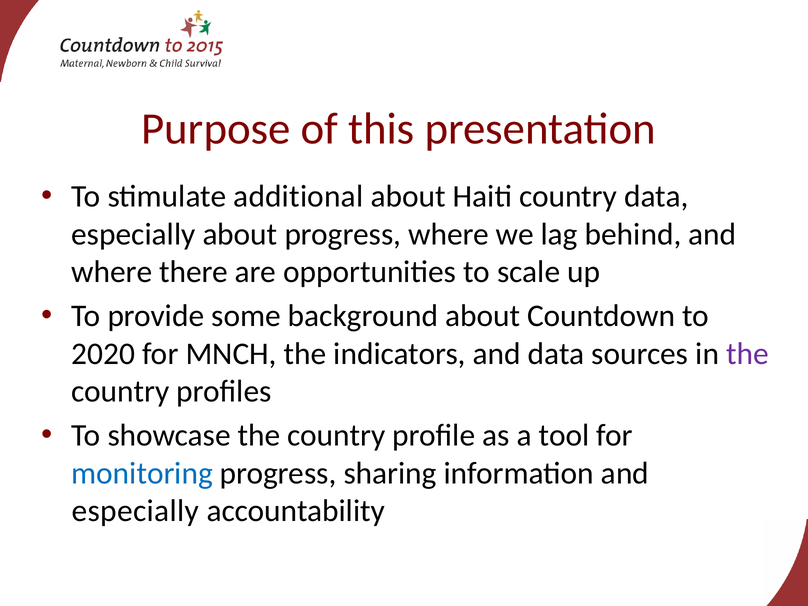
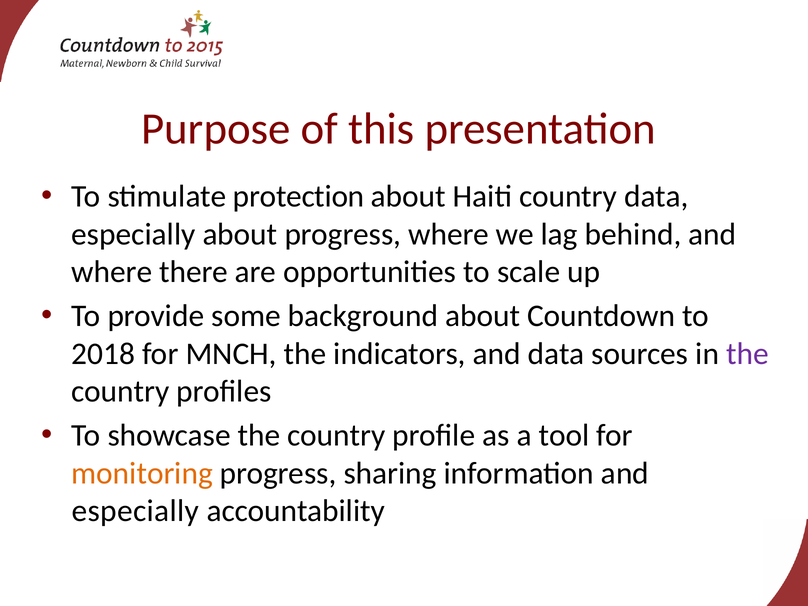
additional: additional -> protection (299, 196)
2020: 2020 -> 2018 (103, 354)
monitoring colour: blue -> orange (142, 473)
